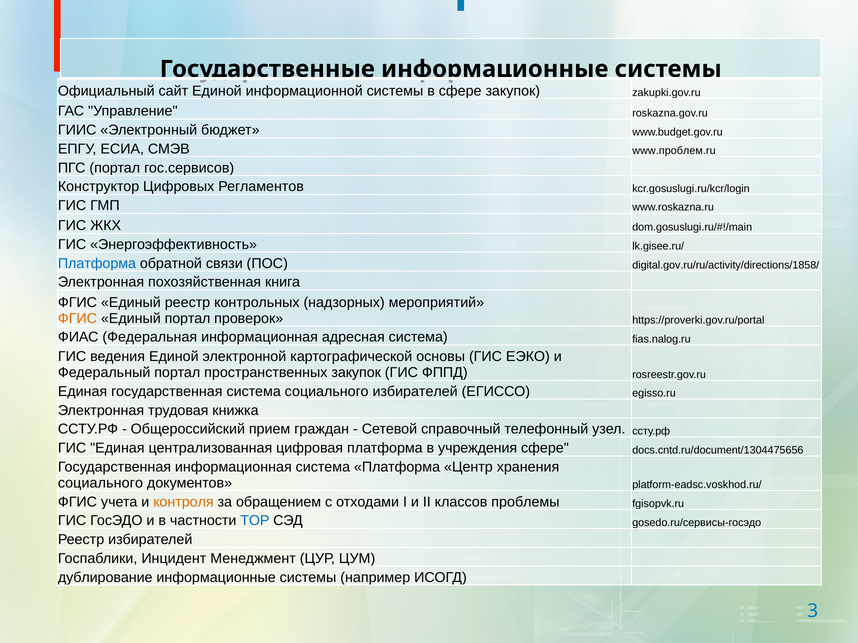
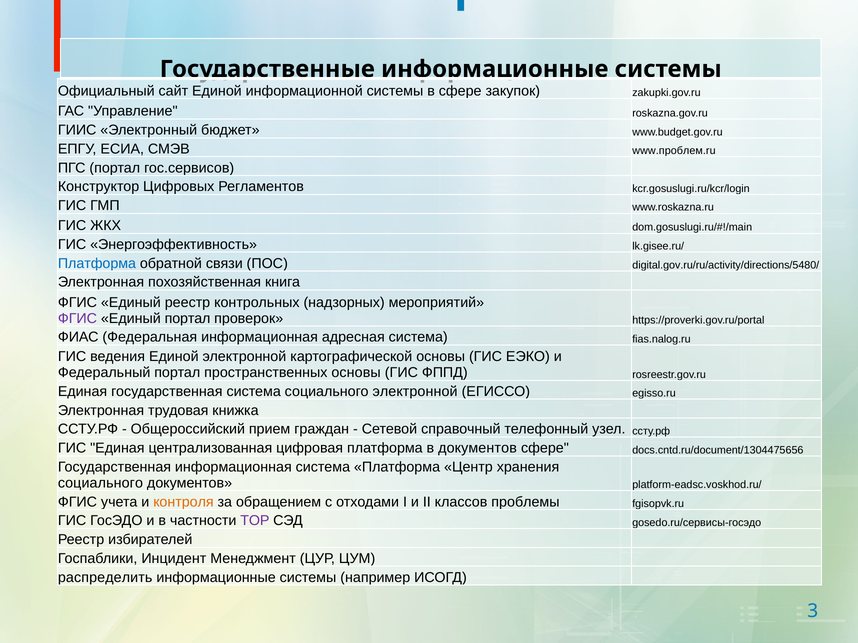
digital.gov.ru/ru/activity/directions/1858/: digital.gov.ru/ru/activity/directions/1858/ -> digital.gov.ru/ru/activity/directions/5480/ (726, 265)
ФГИС colour: orange -> purple (77, 319)
пространственных закупок: закупок -> основы (356, 373)
социального избирателей: избирателей -> электронной (415, 392)
в учреждения: учреждения -> документов (478, 448)
ТОР colour: blue -> purple (255, 521)
дублирование: дублирование -> распределить (105, 578)
